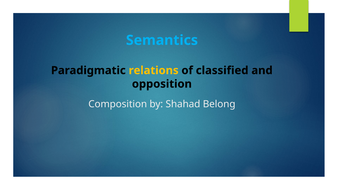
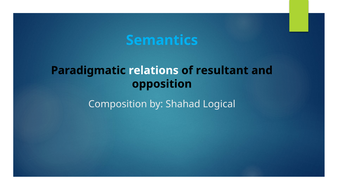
relations colour: yellow -> white (154, 70)
classified: classified -> resultant (222, 70)
Belong: Belong -> Logical (219, 104)
